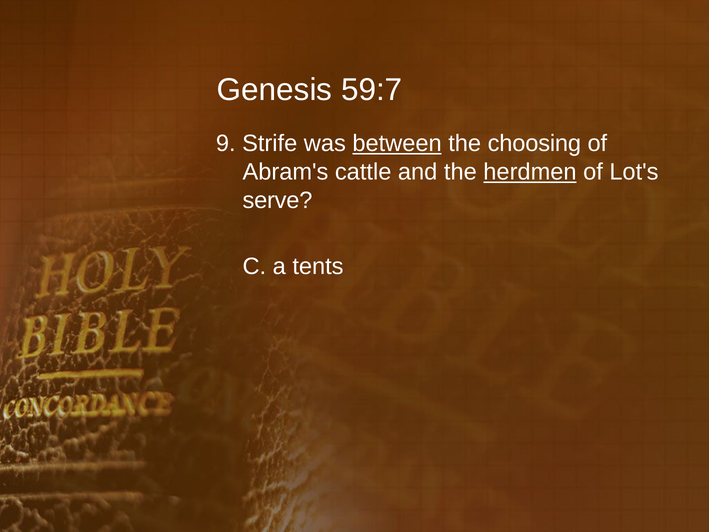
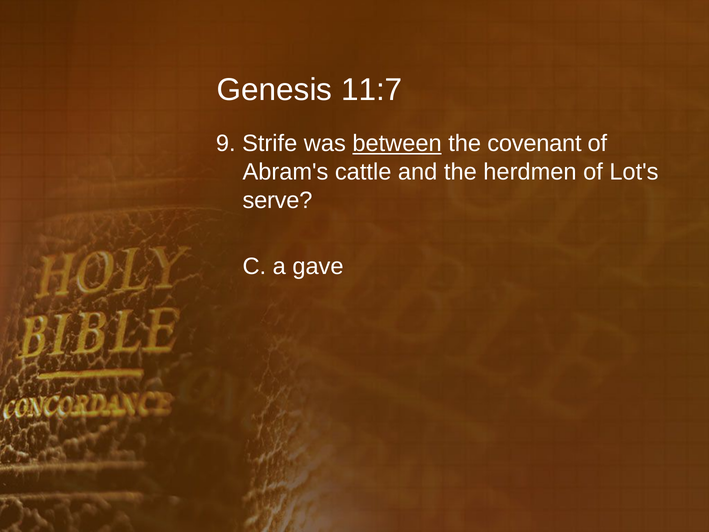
59:7: 59:7 -> 11:7 (372, 90)
choosing: choosing -> covenant (534, 143)
herdmen underline: present -> none (530, 172)
tents: tents -> gave (318, 266)
